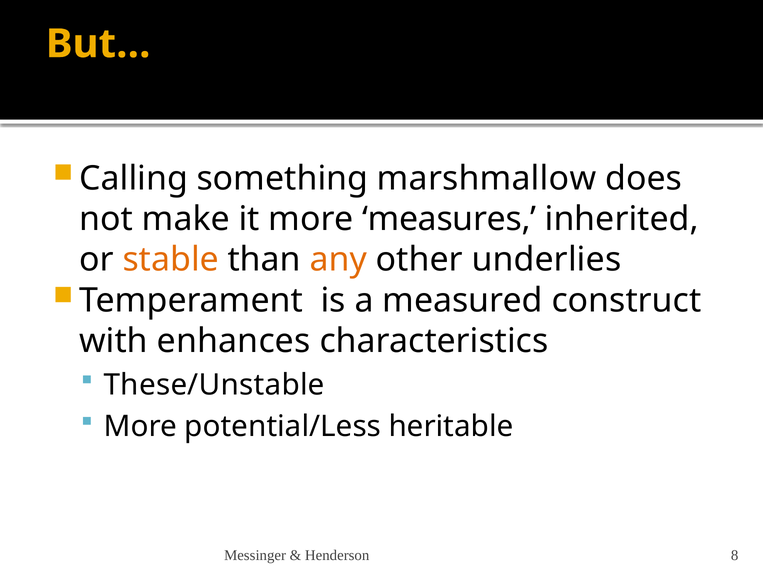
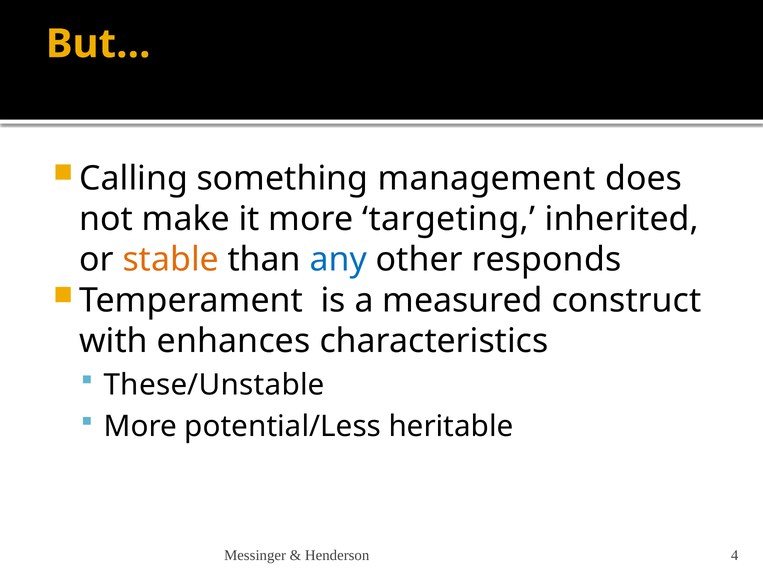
marshmallow: marshmallow -> management (487, 178)
measures: measures -> targeting (449, 219)
any colour: orange -> blue (338, 260)
underlies: underlies -> responds (546, 260)
8: 8 -> 4 (735, 555)
